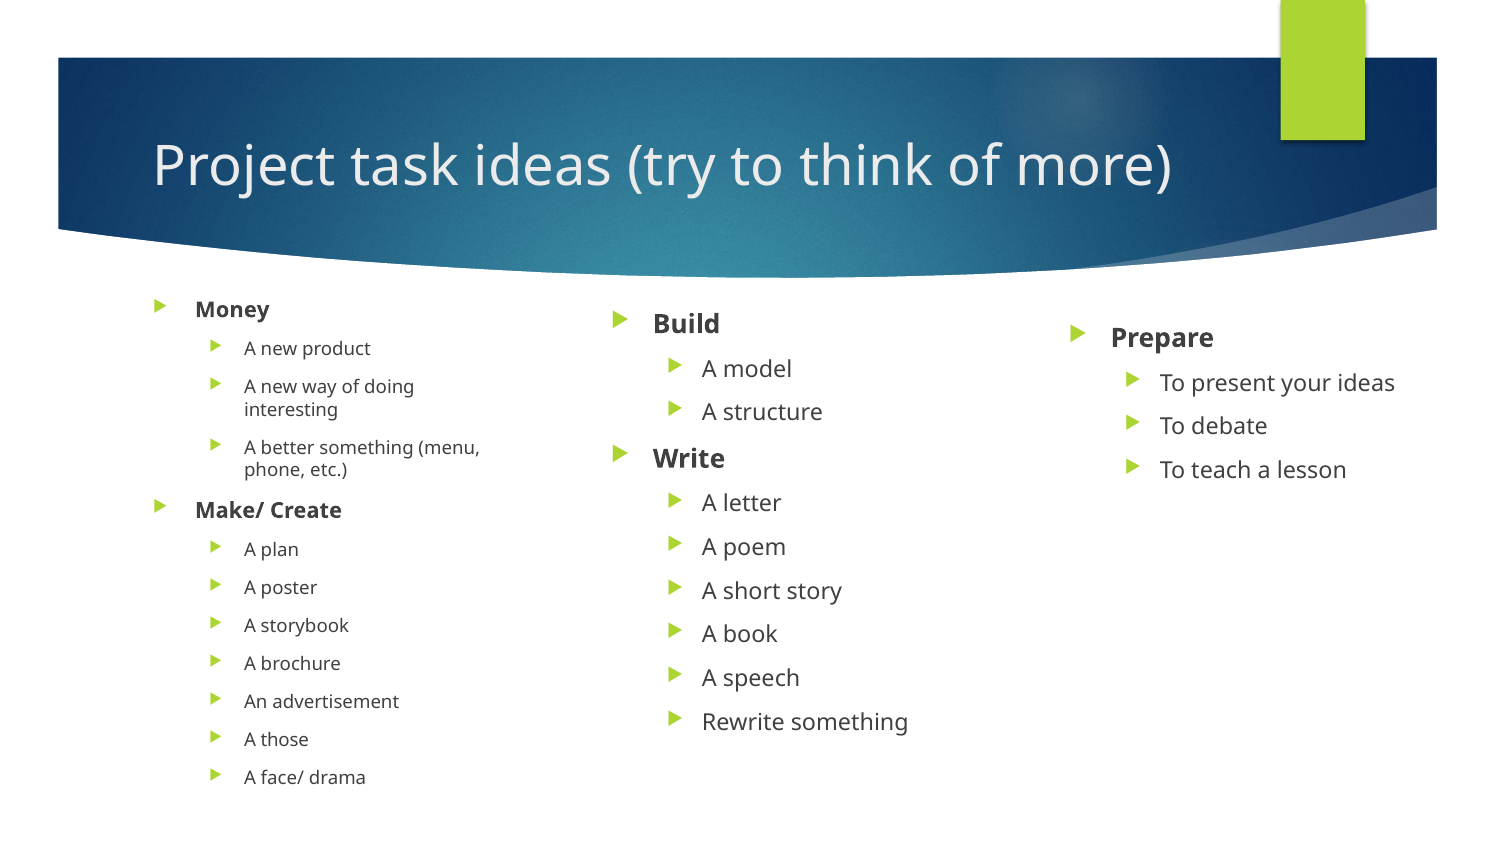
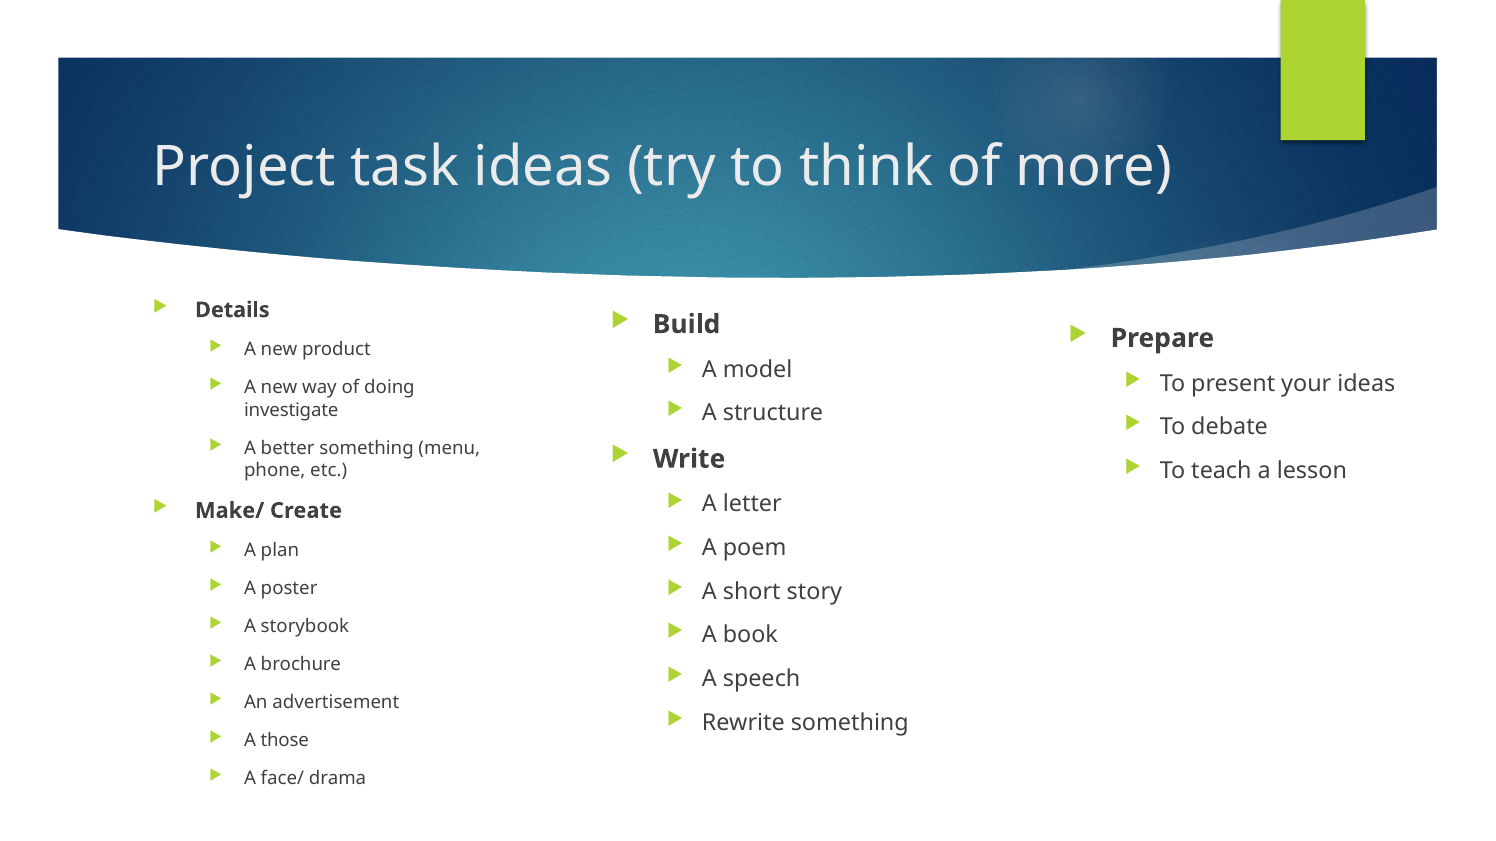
Money: Money -> Details (232, 310)
interesting: interesting -> investigate (291, 410)
